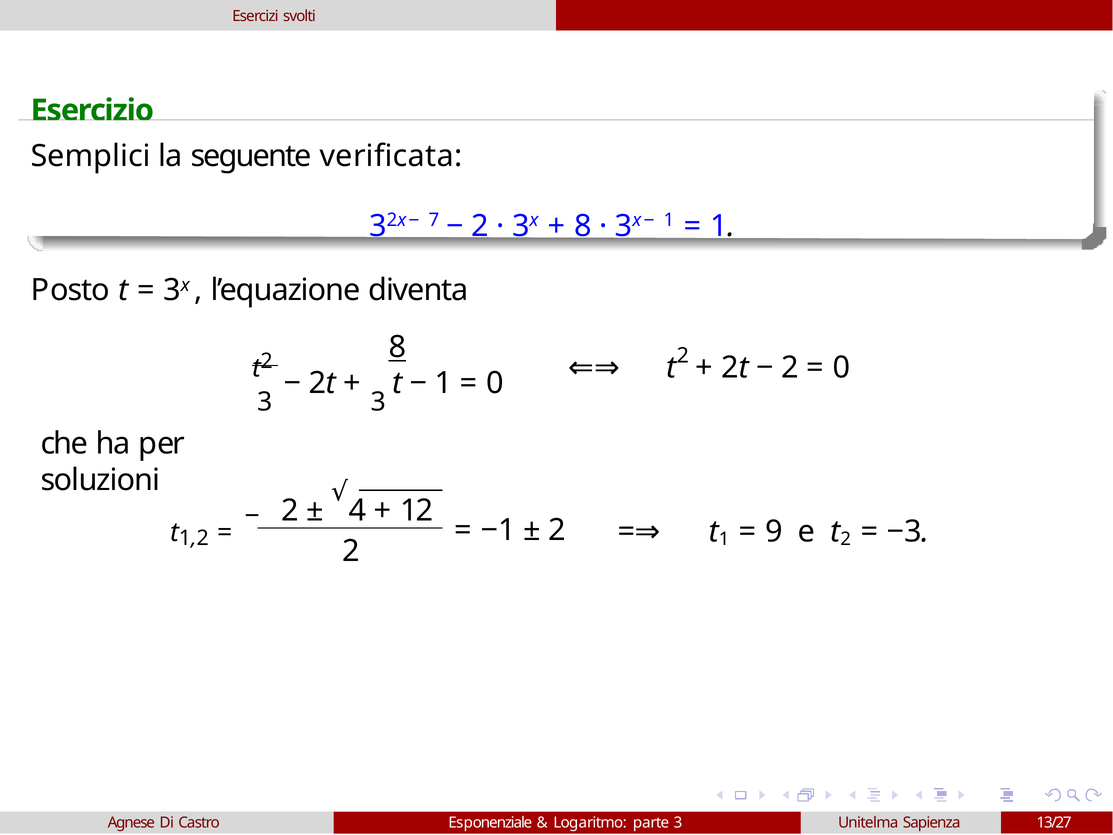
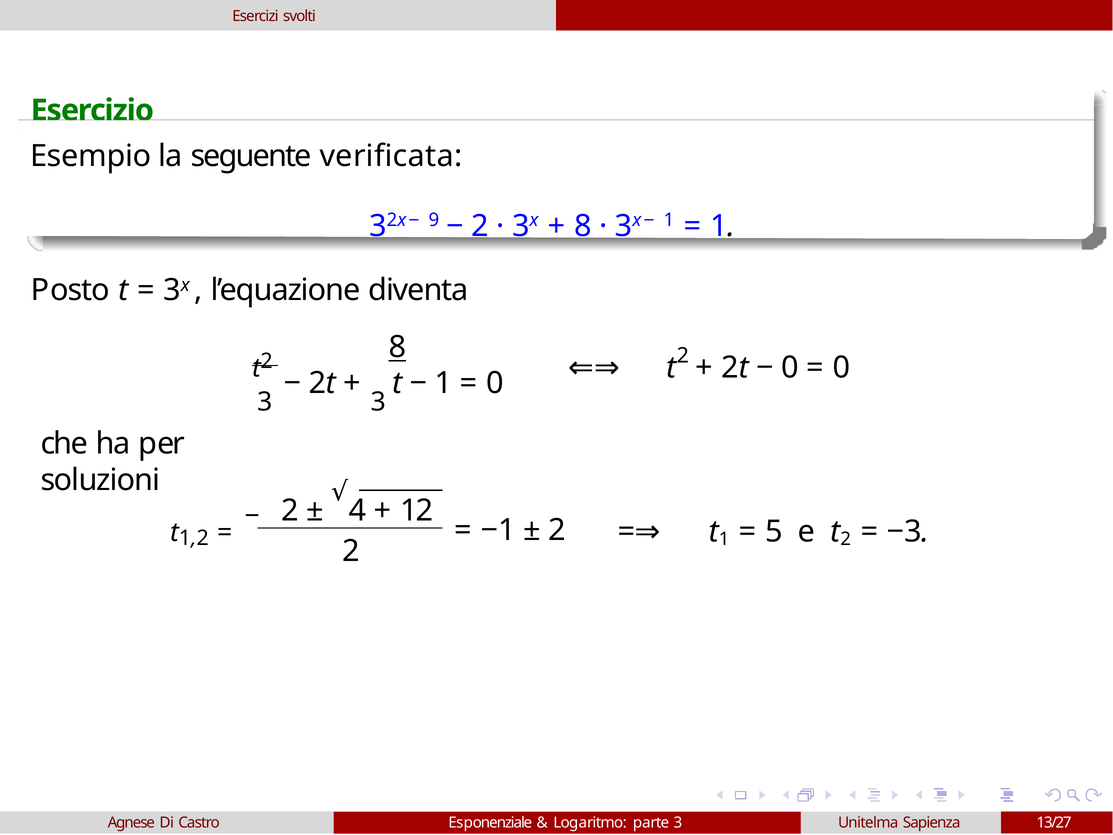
Semplici: Semplici -> Esempio (91, 156)
7: 7 -> 9 (434, 220)
2: 2 -> 0 (790, 368)
9: 9 -> 5 (774, 532)
